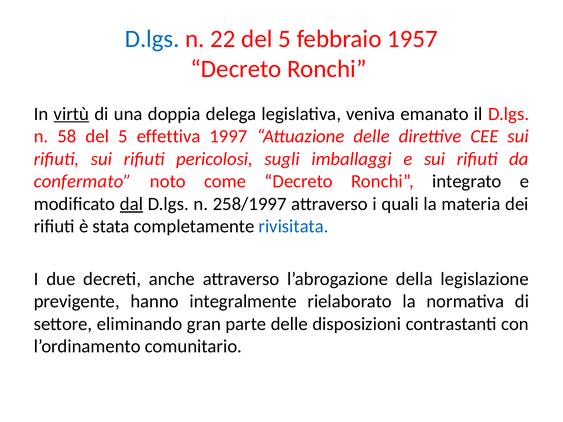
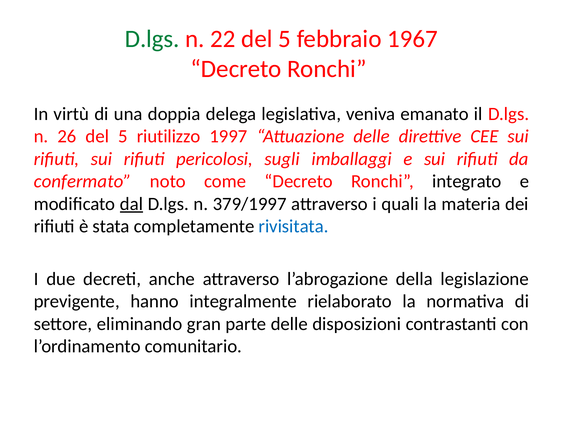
D.lgs colour: blue -> green (152, 39)
1957: 1957 -> 1967 (413, 39)
virtù underline: present -> none (71, 114)
58: 58 -> 26 (67, 136)
effettiva: effettiva -> riutilizzo (169, 136)
258/1997: 258/1997 -> 379/1997 (250, 204)
